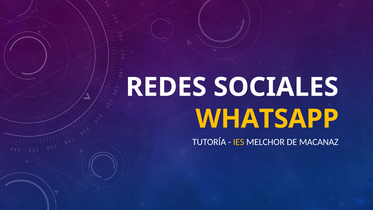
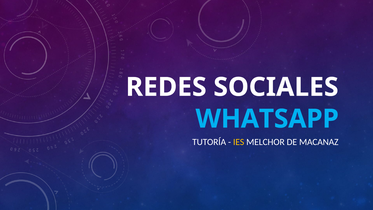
WHATSAPP colour: yellow -> light blue (267, 119)
